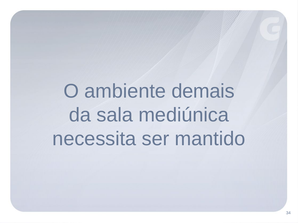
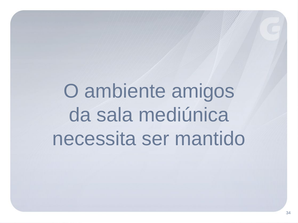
demais: demais -> amigos (203, 91)
